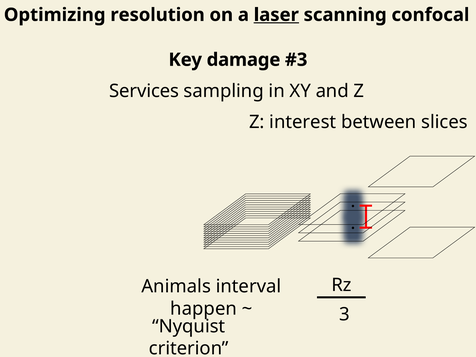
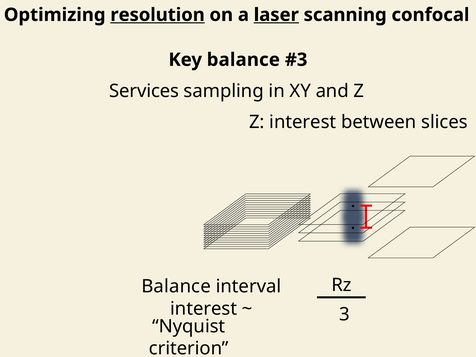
resolution underline: none -> present (158, 15)
Key damage: damage -> balance (243, 60)
Animals: Animals -> Balance (176, 287)
happen: happen -> interest (204, 309)
